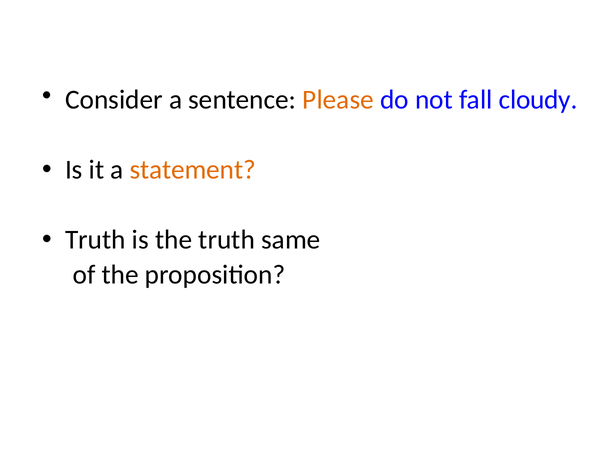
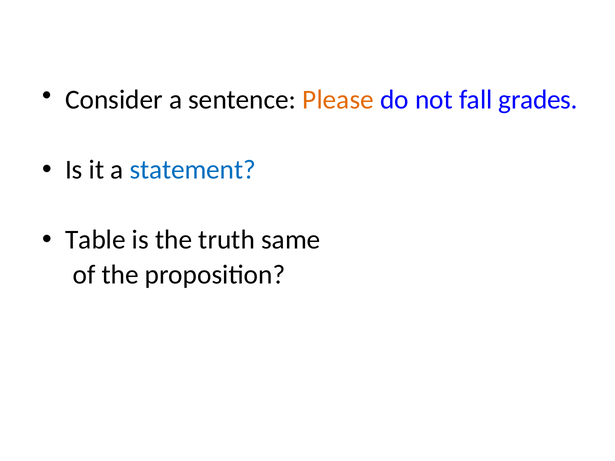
cloudy: cloudy -> grades (538, 100)
statement colour: orange -> blue (193, 170)
Truth: Truth -> Table (95, 240)
